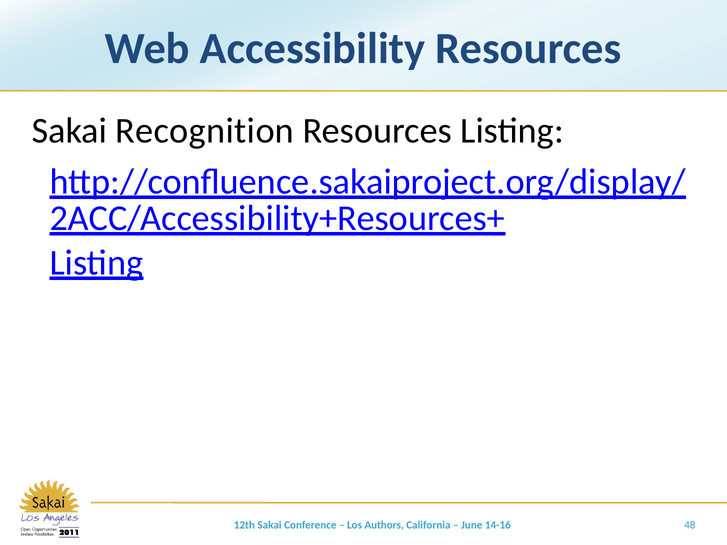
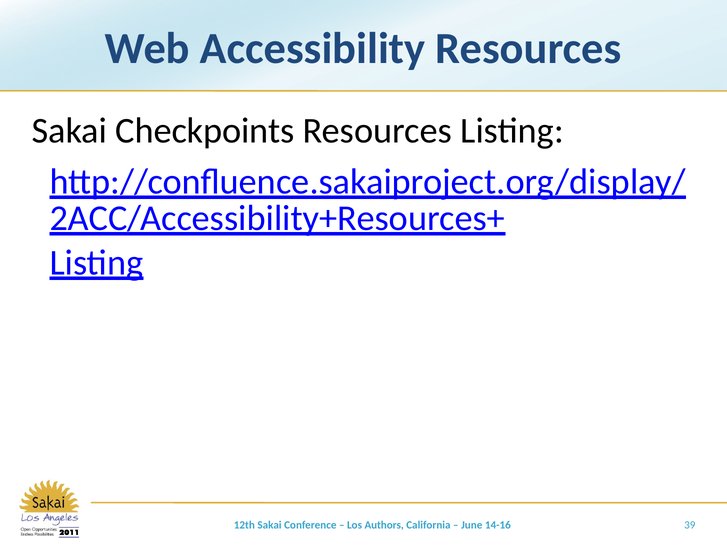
Recognition: Recognition -> Checkpoints (205, 131)
48: 48 -> 39 (690, 525)
